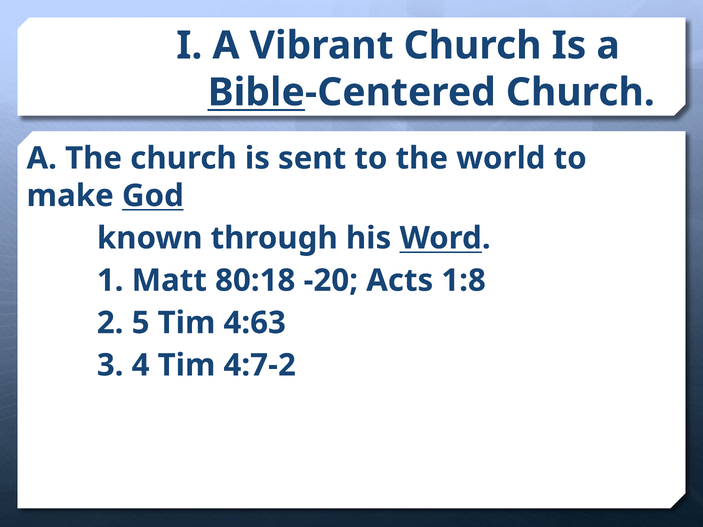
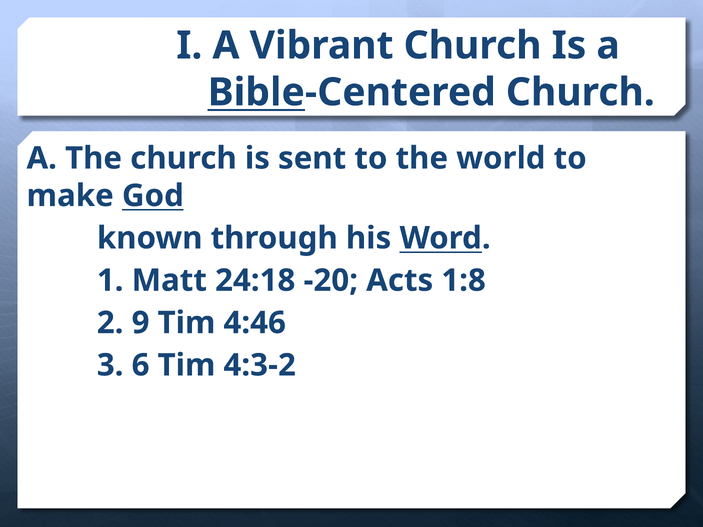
80:18: 80:18 -> 24:18 (255, 281)
5: 5 -> 9 (141, 323)
4:63: 4:63 -> 4:46 (255, 323)
4: 4 -> 6 (141, 365)
4:7-2: 4:7-2 -> 4:3-2 (260, 365)
